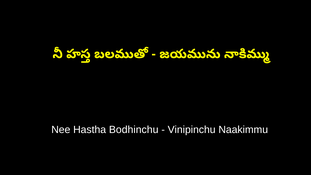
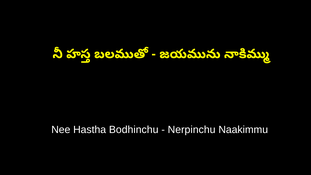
Vinipinchu: Vinipinchu -> Nerpinchu (192, 130)
